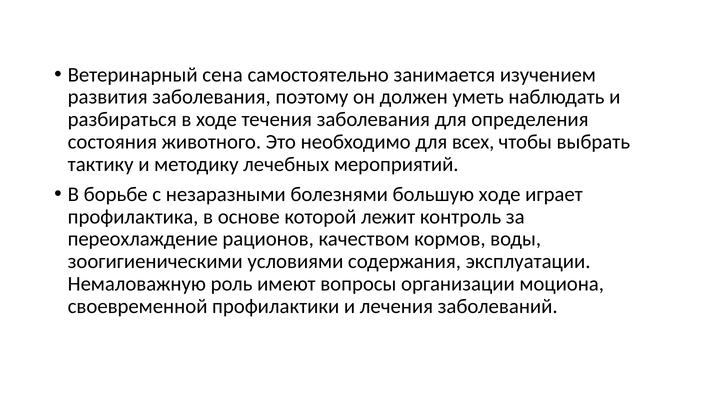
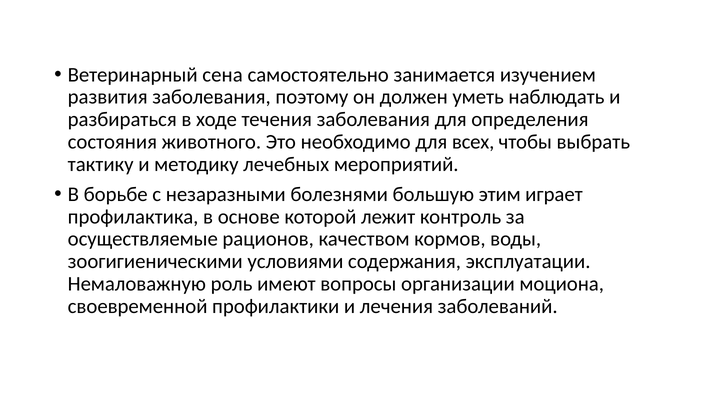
большую ходе: ходе -> этим (500, 194)
переохлаждение: переохлаждение -> осуществляемые (143, 239)
